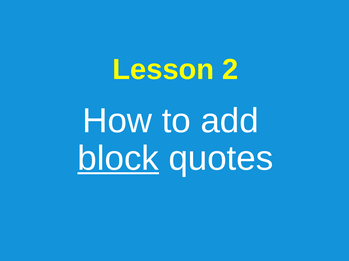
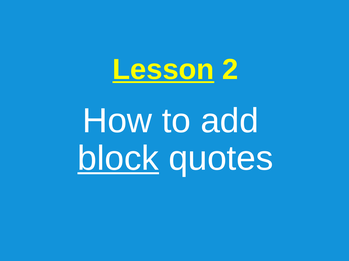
Lesson underline: none -> present (163, 70)
